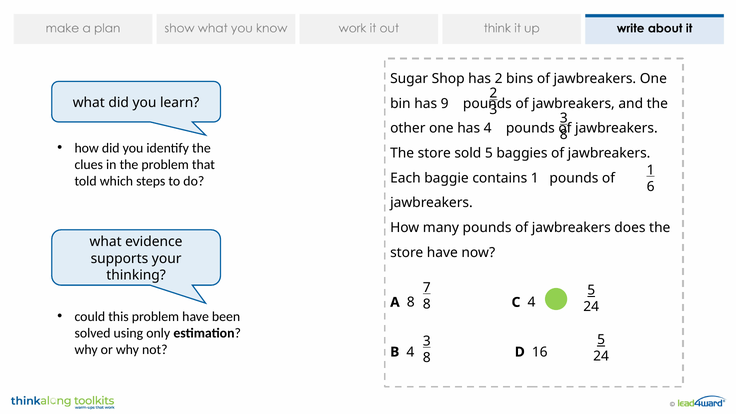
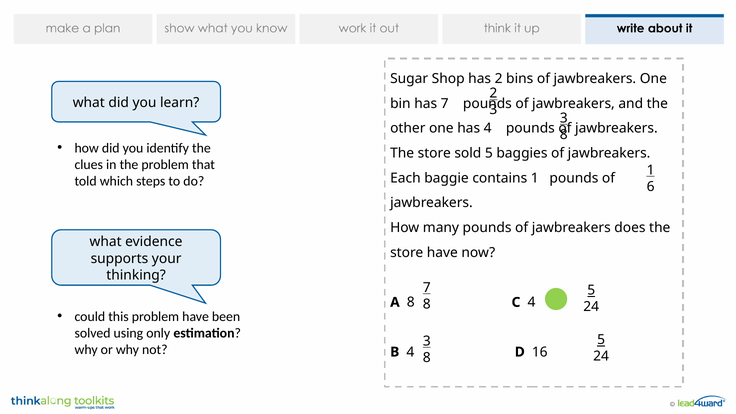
has 9: 9 -> 7 (445, 104)
